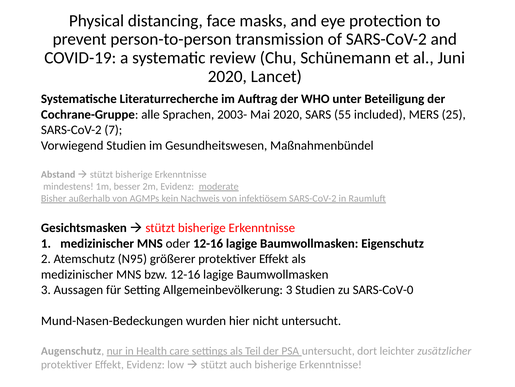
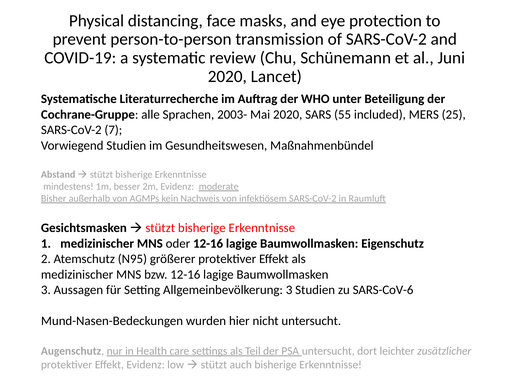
SARS-CoV-0: SARS-CoV-0 -> SARS-CoV-6 (383, 289)
